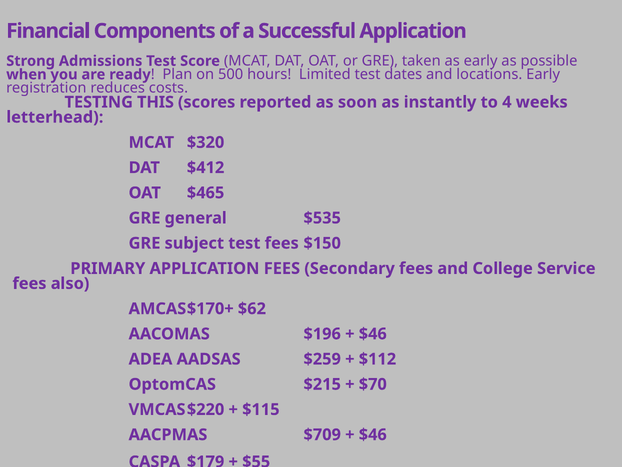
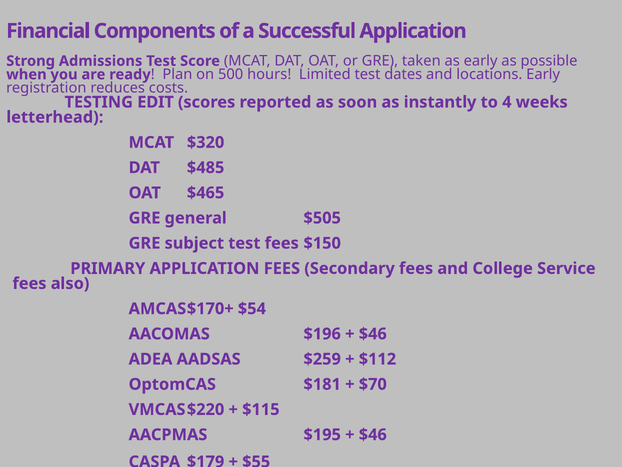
THIS: THIS -> EDIT (156, 102)
$412: $412 -> $485 (206, 167)
$535: $535 -> $505 (322, 218)
$62: $62 -> $54 (252, 308)
$215: $215 -> $181 (322, 384)
$709: $709 -> $195 (322, 434)
